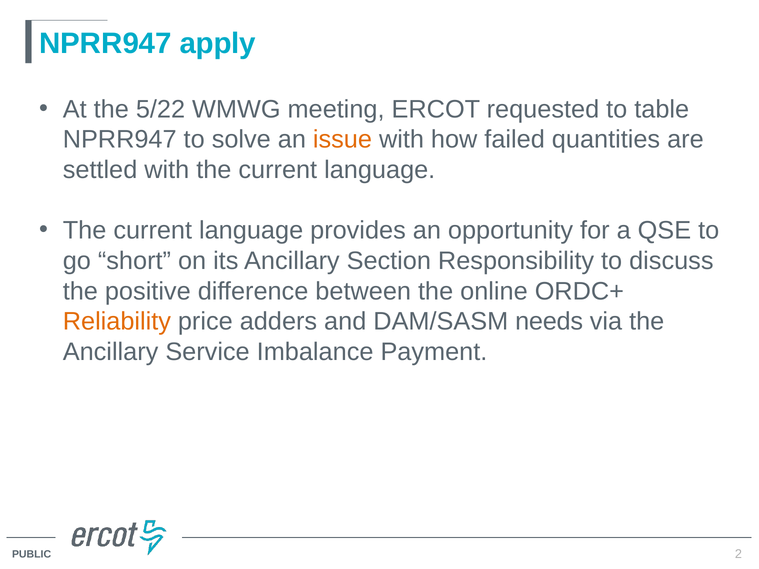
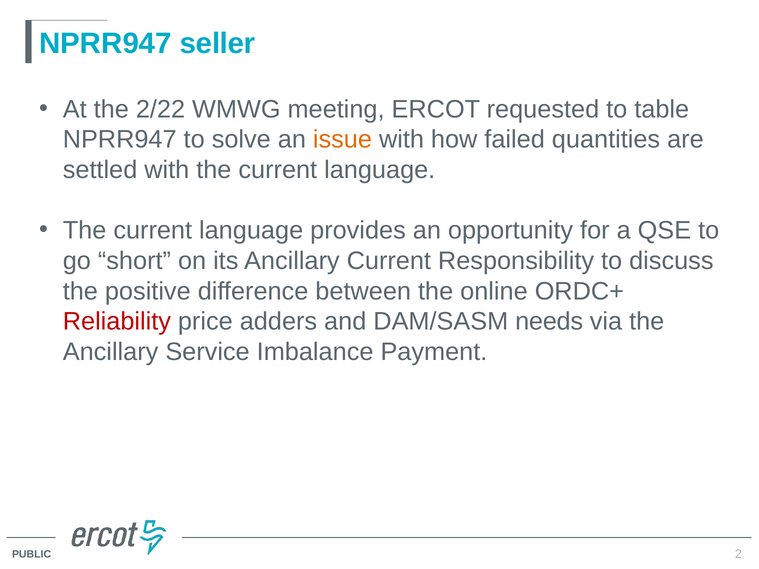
apply: apply -> seller (218, 44)
5/22: 5/22 -> 2/22 (160, 109)
Ancillary Section: Section -> Current (389, 261)
Reliability colour: orange -> red (117, 322)
